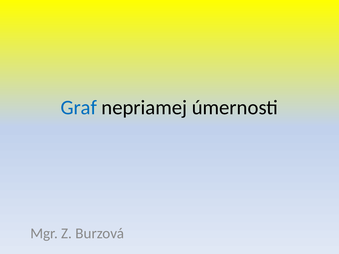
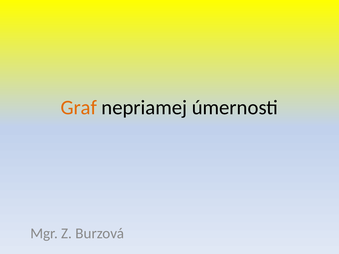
Graf colour: blue -> orange (79, 108)
